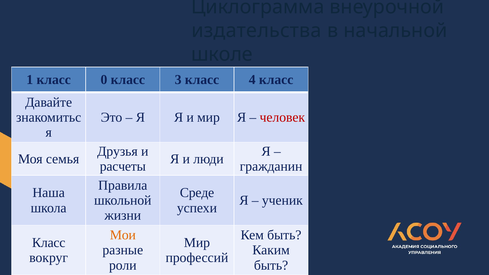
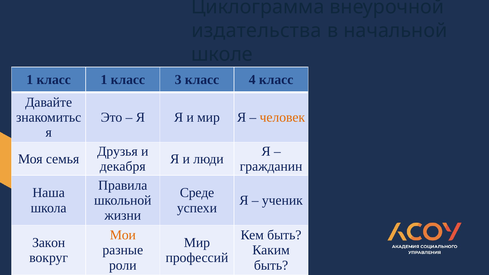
класс 0: 0 -> 1 (104, 80)
человек colour: red -> orange (282, 117)
расчеты: расчеты -> декабря (123, 166)
Класс: Класс -> Закон (49, 243)
